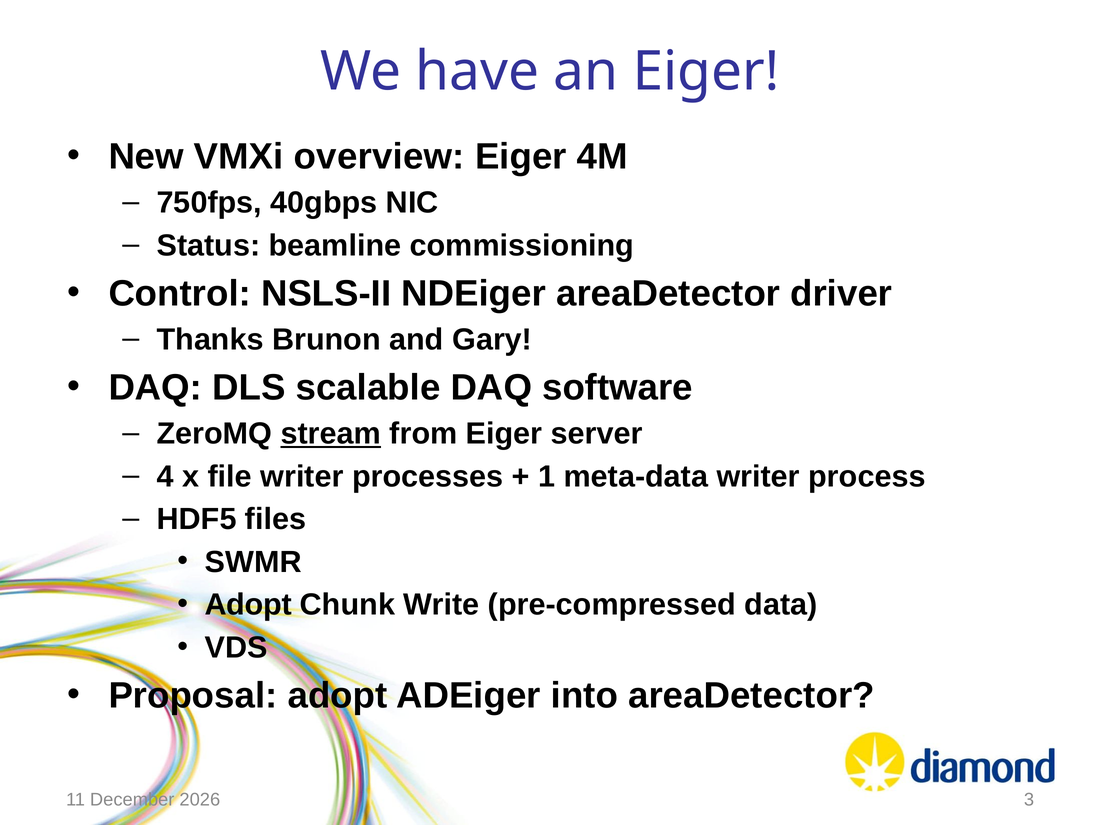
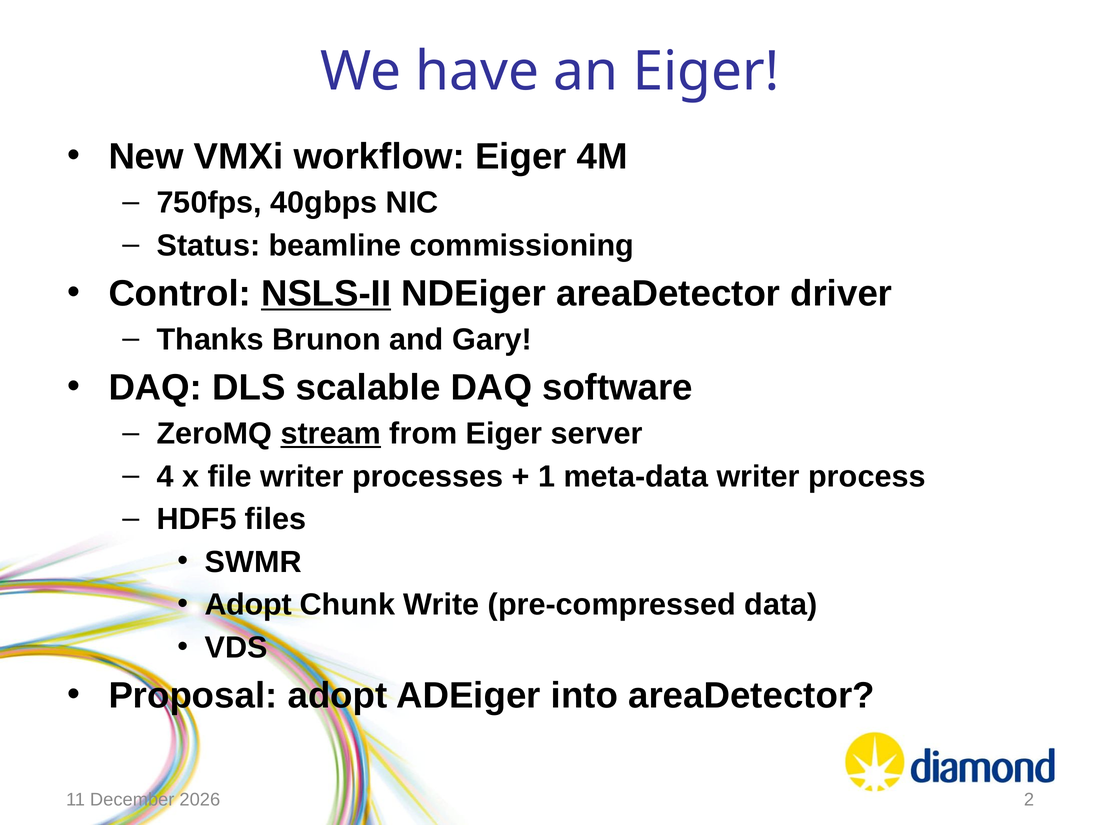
overview: overview -> workflow (379, 157)
NSLS-II underline: none -> present (326, 294)
3: 3 -> 2 (1029, 800)
